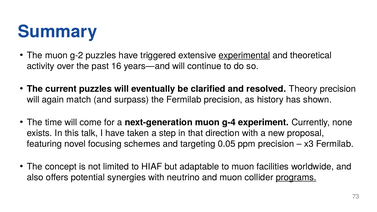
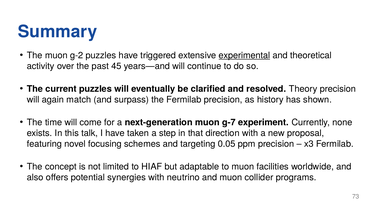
16: 16 -> 45 (116, 66)
g‑4: g‑4 -> g‑7 (229, 122)
programs underline: present -> none (296, 177)
